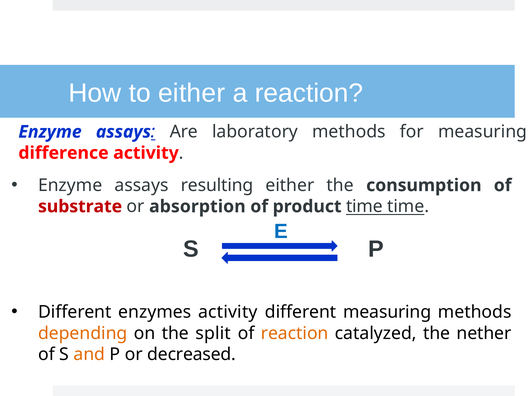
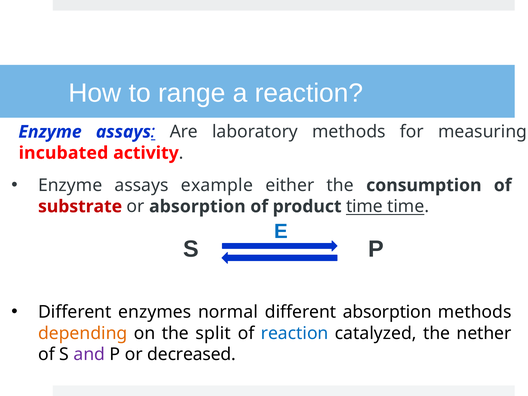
to either: either -> range (192, 93)
difference: difference -> incubated (63, 153)
resulting: resulting -> example (217, 185)
enzymes activity: activity -> normal (228, 312)
different measuring: measuring -> absorption (387, 312)
reaction colour: orange -> blue (295, 333)
and colour: orange -> purple (89, 354)
